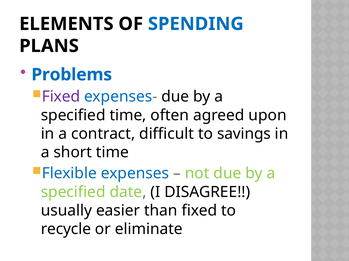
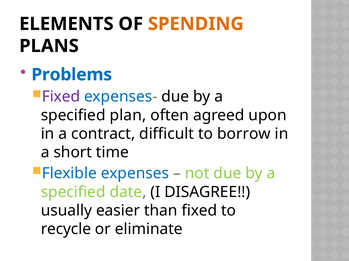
SPENDING colour: blue -> orange (196, 24)
specified time: time -> plan (128, 116)
savings: savings -> borrow (244, 134)
